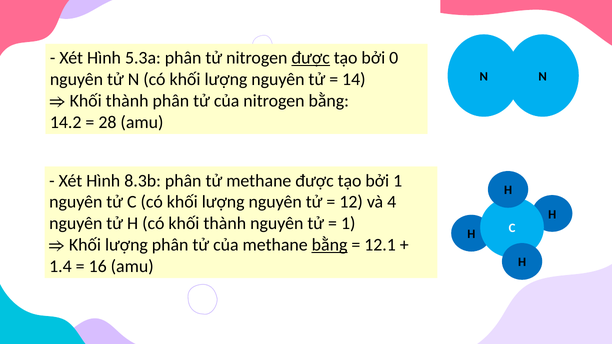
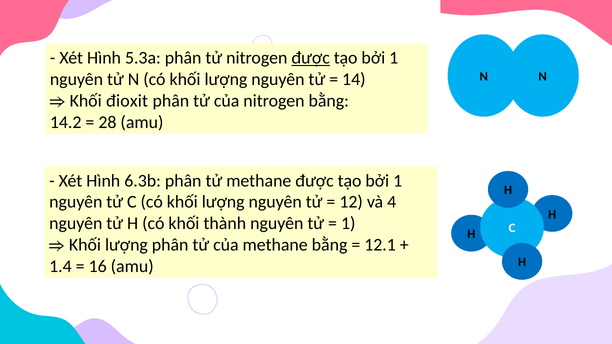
0: 0 -> 1 (394, 58)
thành: thành -> đioxit (127, 101)
8.3b: 8.3b -> 6.3b (143, 181)
bằng underline: present -> none (330, 245)
